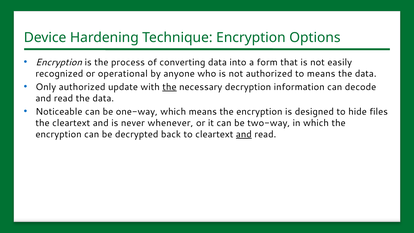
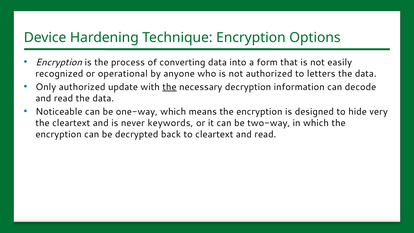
to means: means -> letters (321, 74)
files: files -> very (379, 111)
whenever: whenever -> keywords (170, 123)
and underline: present -> none (244, 134)
